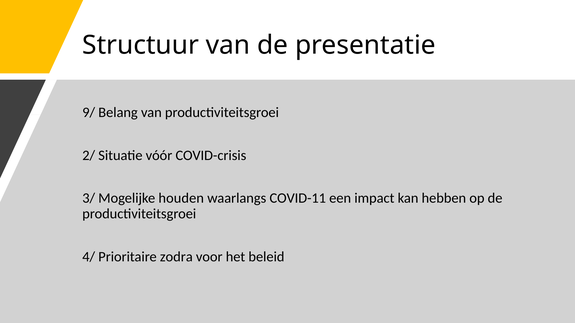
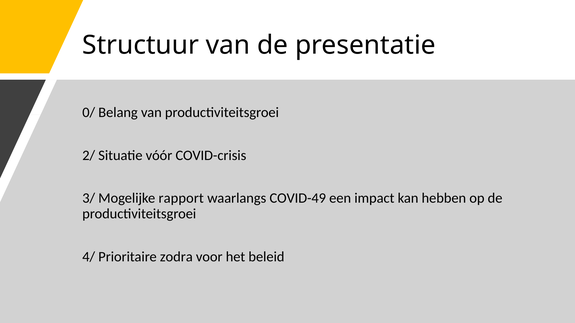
9/: 9/ -> 0/ (89, 112)
houden: houden -> rapport (181, 199)
COVID-11: COVID-11 -> COVID-49 (298, 199)
